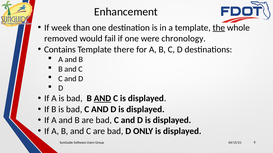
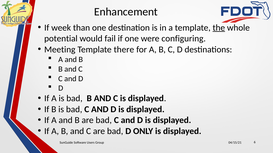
removed: removed -> potential (61, 39)
chronology: chronology -> configuring (184, 39)
Contains: Contains -> Meeting (60, 50)
AND underline: present -> none (102, 99)
